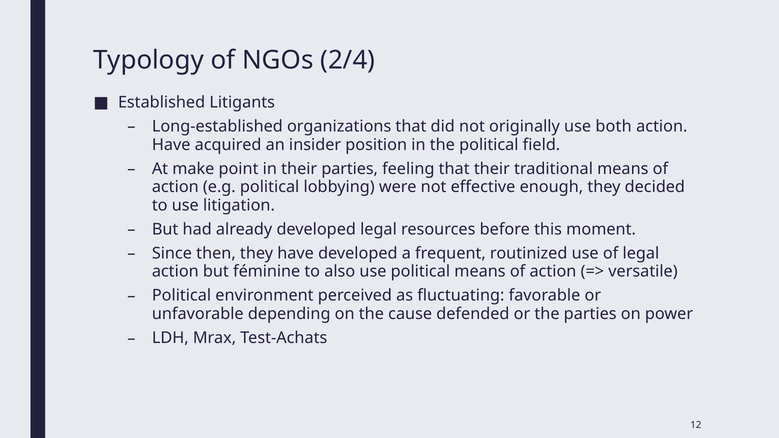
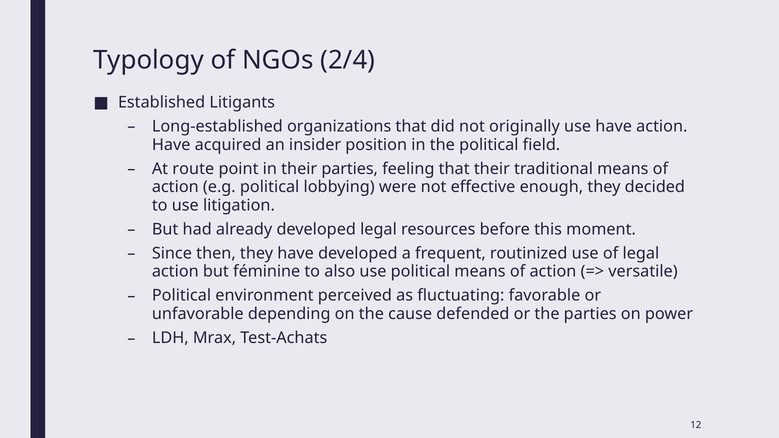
use both: both -> have (614, 126)
make: make -> route (193, 169)
